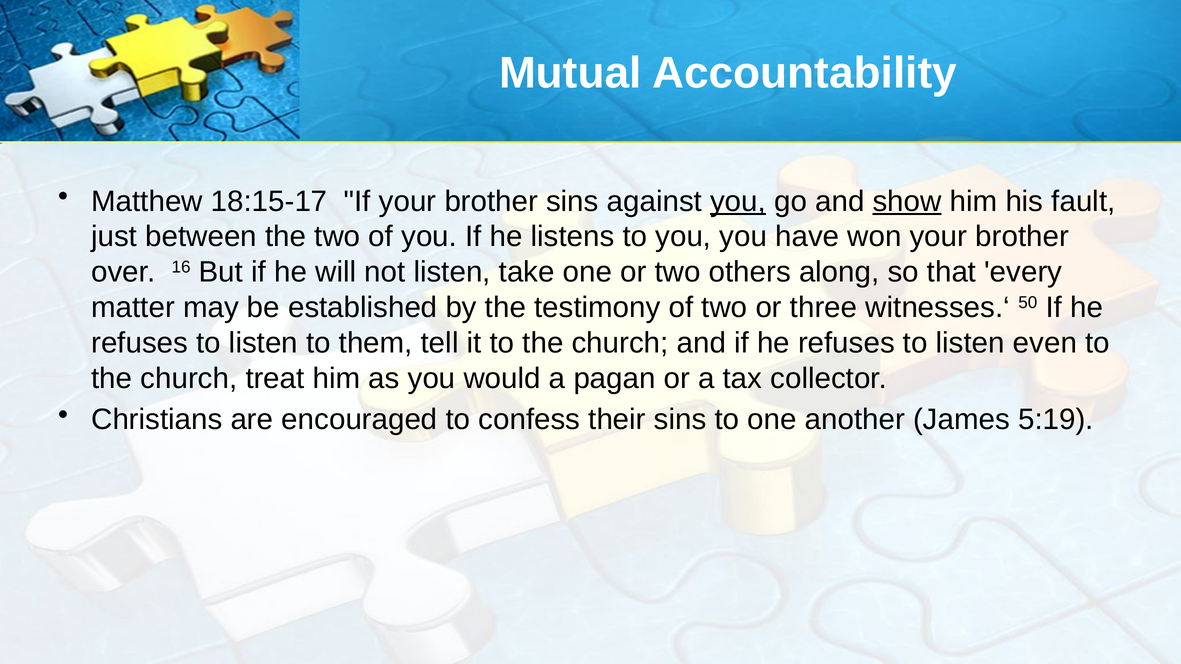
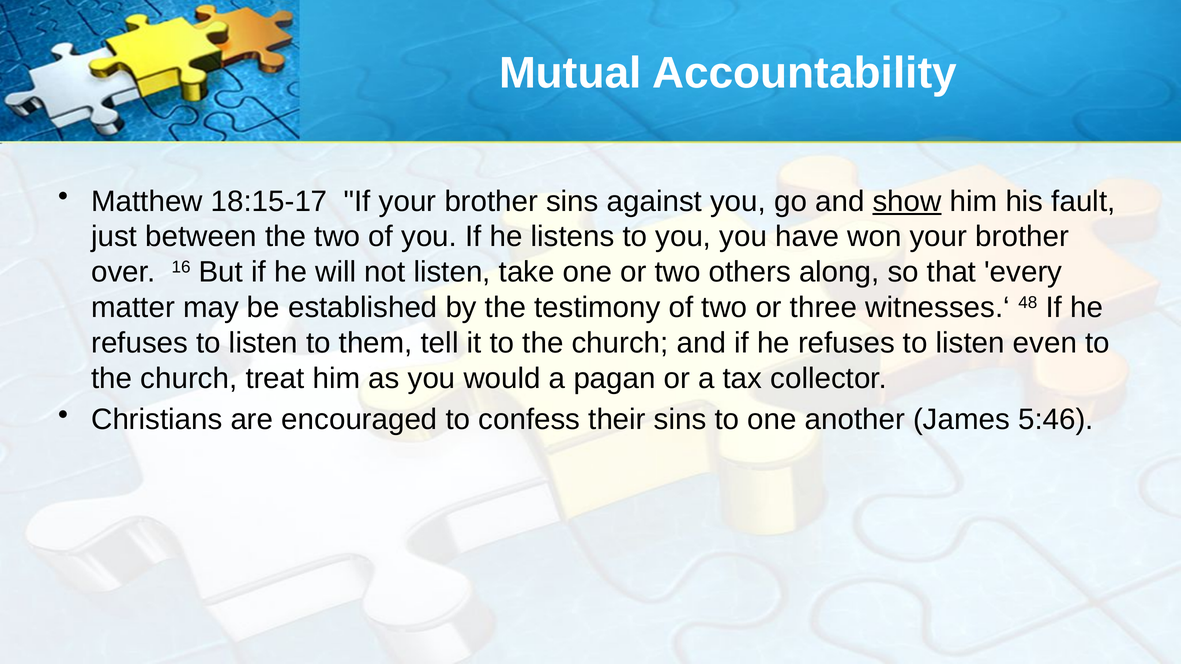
you underline: present -> none (738, 201)
50: 50 -> 48 (1028, 303)
5:19: 5:19 -> 5:46 (1056, 420)
